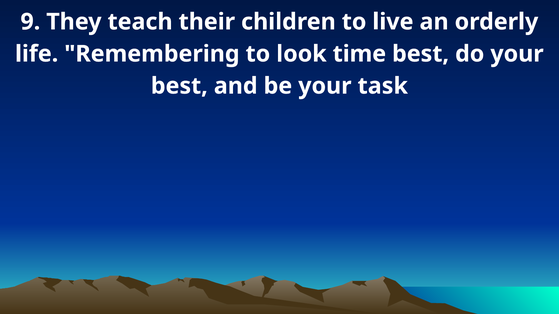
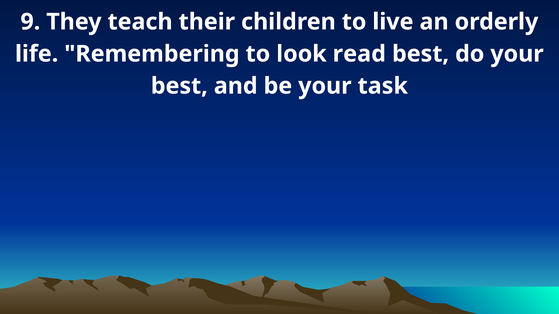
time: time -> read (359, 54)
